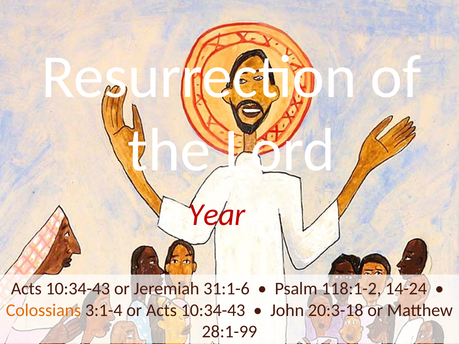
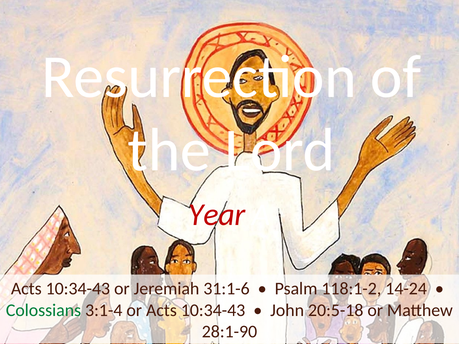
Colossians colour: orange -> green (43, 310)
20:3-18: 20:3-18 -> 20:5-18 (336, 310)
28:1-99: 28:1-99 -> 28:1-90 (229, 332)
